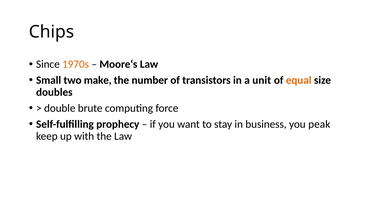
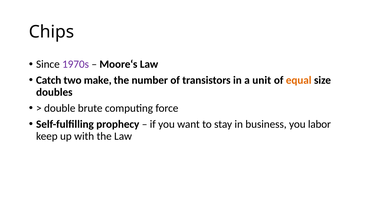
1970s colour: orange -> purple (76, 64)
Small: Small -> Catch (49, 80)
peak: peak -> labor (319, 124)
